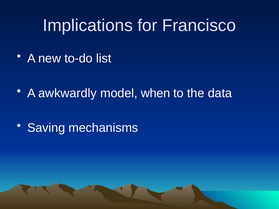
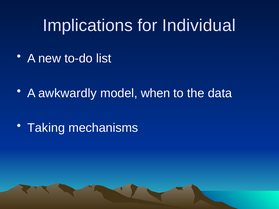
Francisco: Francisco -> Individual (199, 26)
Saving: Saving -> Taking (46, 128)
